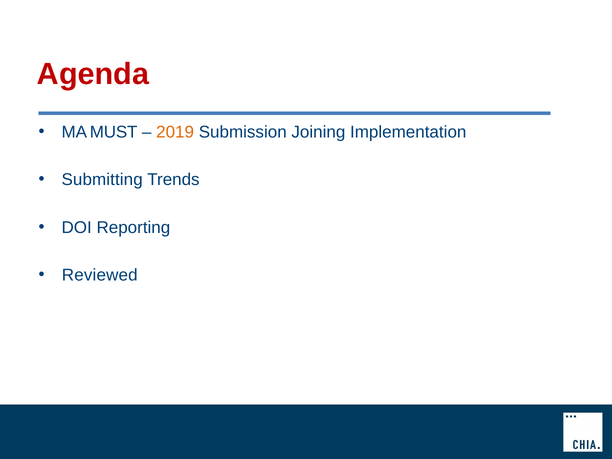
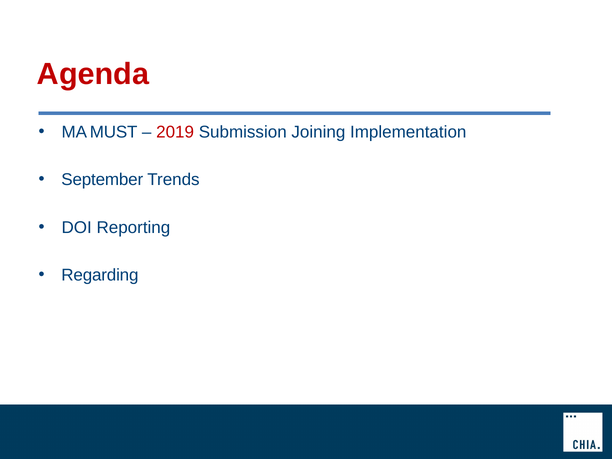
2019 colour: orange -> red (175, 132)
Submitting: Submitting -> September (102, 180)
Reviewed: Reviewed -> Regarding (100, 275)
